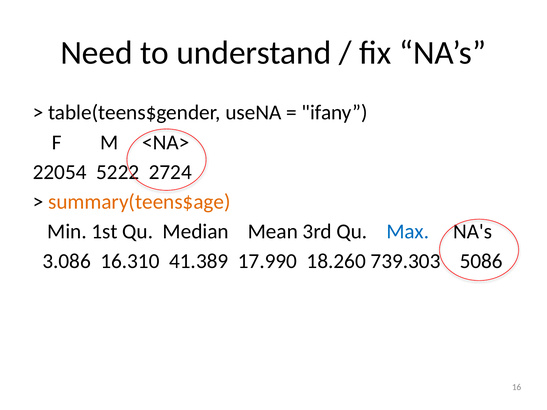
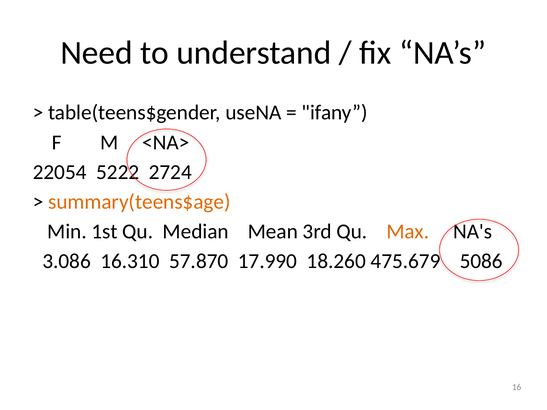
Max colour: blue -> orange (408, 232)
41.389: 41.389 -> 57.870 (199, 261)
739.303: 739.303 -> 475.679 (406, 261)
